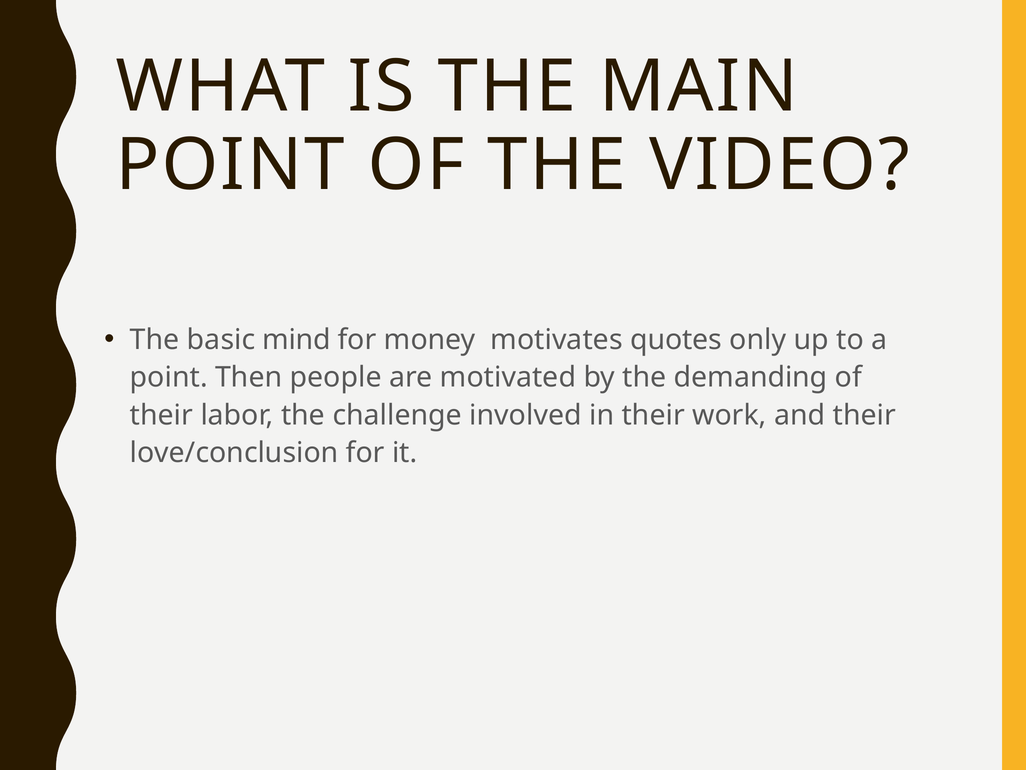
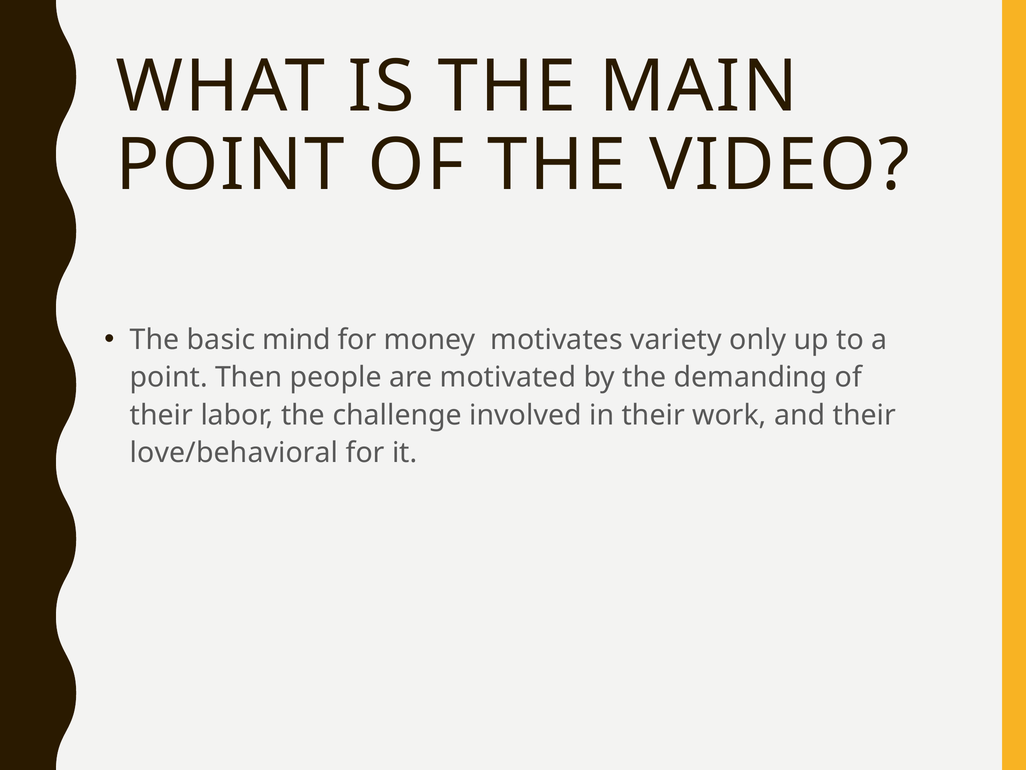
quotes: quotes -> variety (676, 340)
love/conclusion: love/conclusion -> love/behavioral (234, 452)
